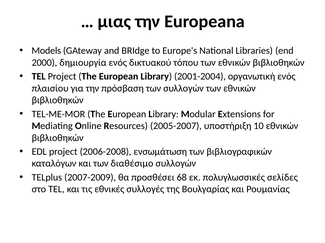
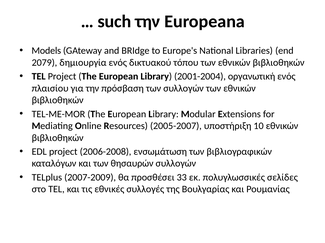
μιας: μιας -> such (114, 22)
2000: 2000 -> 2079 (44, 63)
διαθέσιμο: διαθέσιμο -> θησαυρών (132, 164)
68: 68 -> 33 (182, 178)
